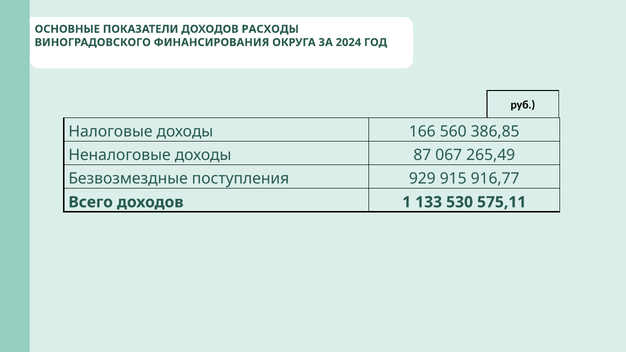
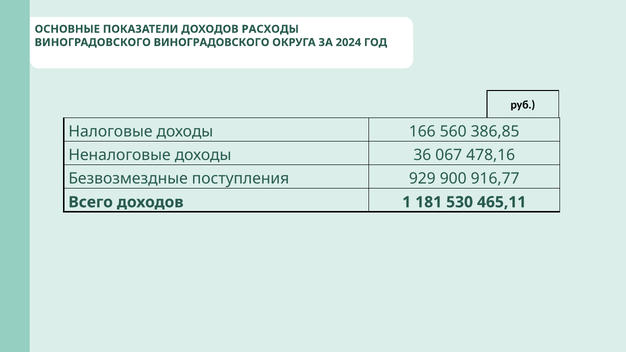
ВИНОГРАДОВСКОГО ФИНАНСИРОВАНИЯ: ФИНАНСИРОВАНИЯ -> ВИНОГРАДОВСКОГО (212, 42)
87: 87 -> 36 (422, 155)
265,49: 265,49 -> 478,16 (491, 155)
915: 915 -> 900 (453, 179)
133: 133 -> 181 (429, 202)
575,11: 575,11 -> 465,11 (502, 202)
